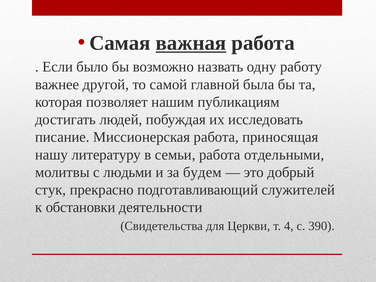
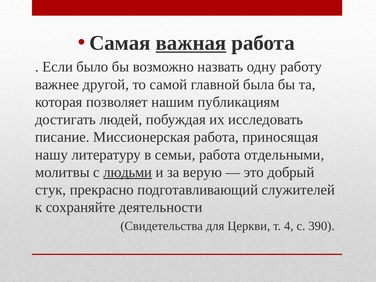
людьми underline: none -> present (128, 172)
будем: будем -> верую (202, 172)
обстановки: обстановки -> сохраняйте (81, 207)
